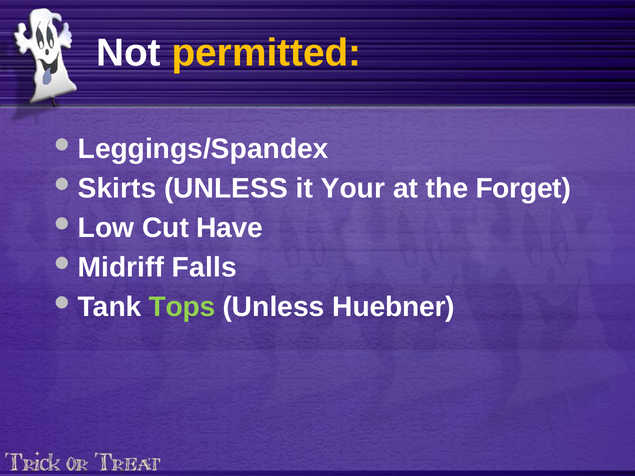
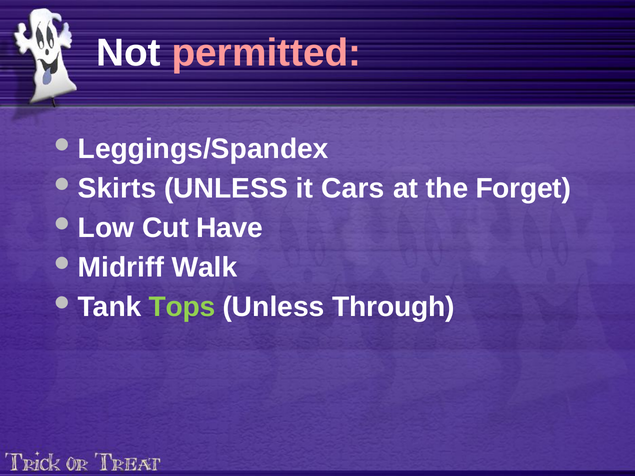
permitted colour: yellow -> pink (266, 53)
Your: Your -> Cars (353, 189)
Falls: Falls -> Walk (205, 268)
Huebner: Huebner -> Through (394, 307)
